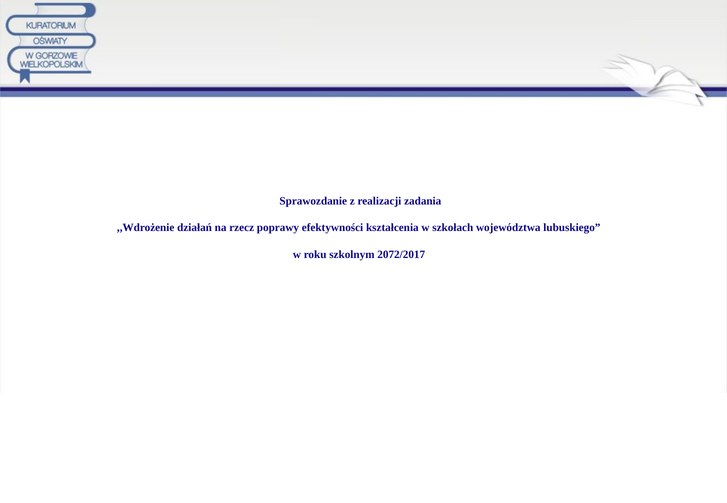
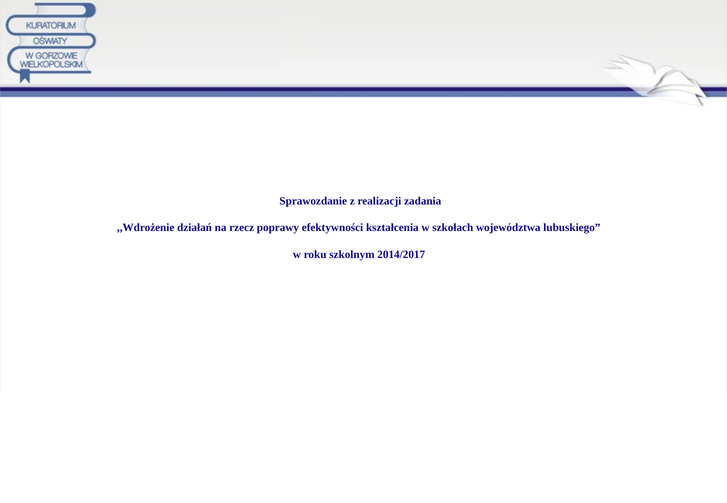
2072/2017: 2072/2017 -> 2014/2017 (401, 255)
